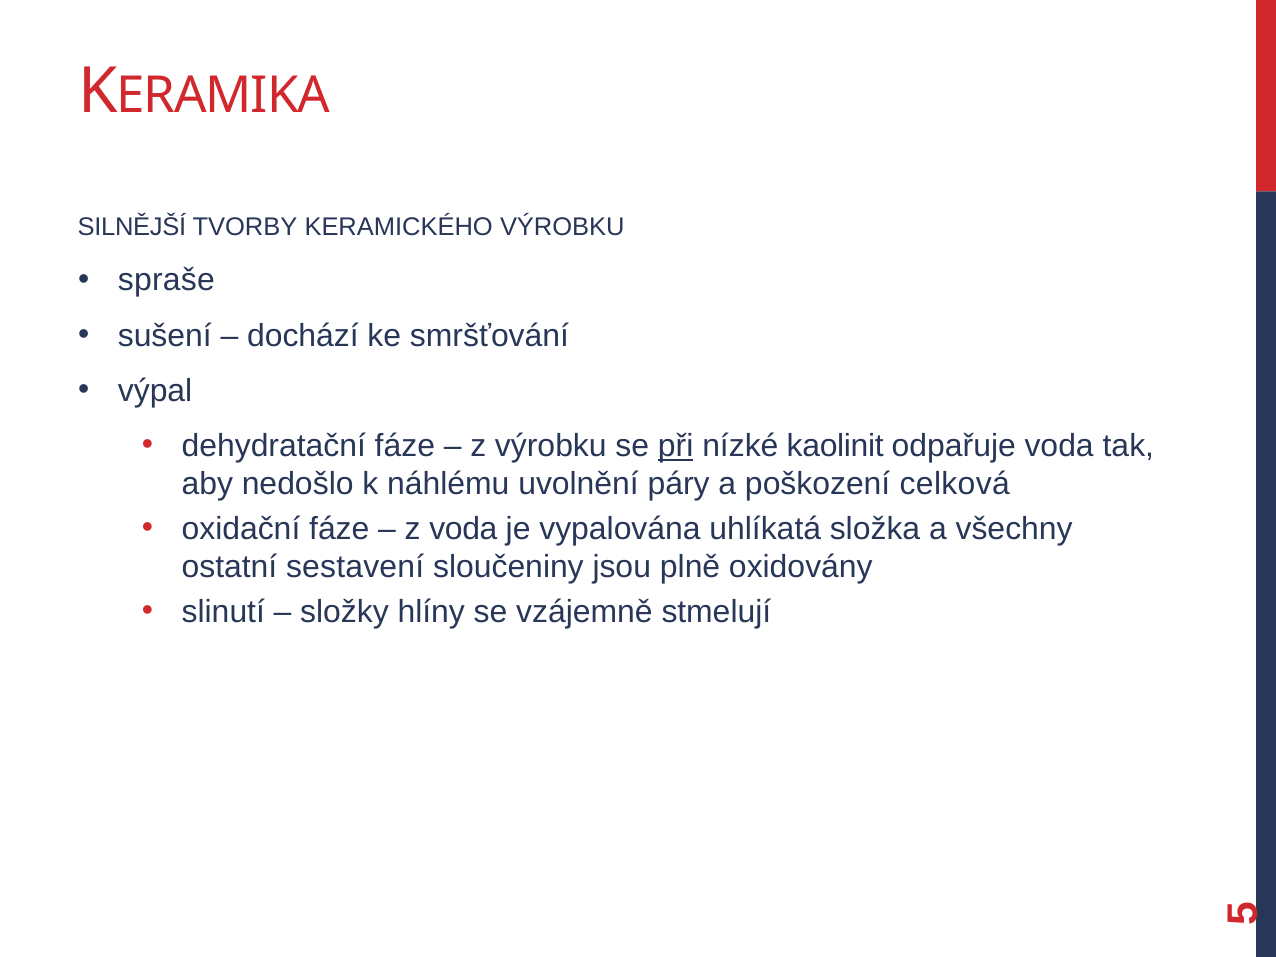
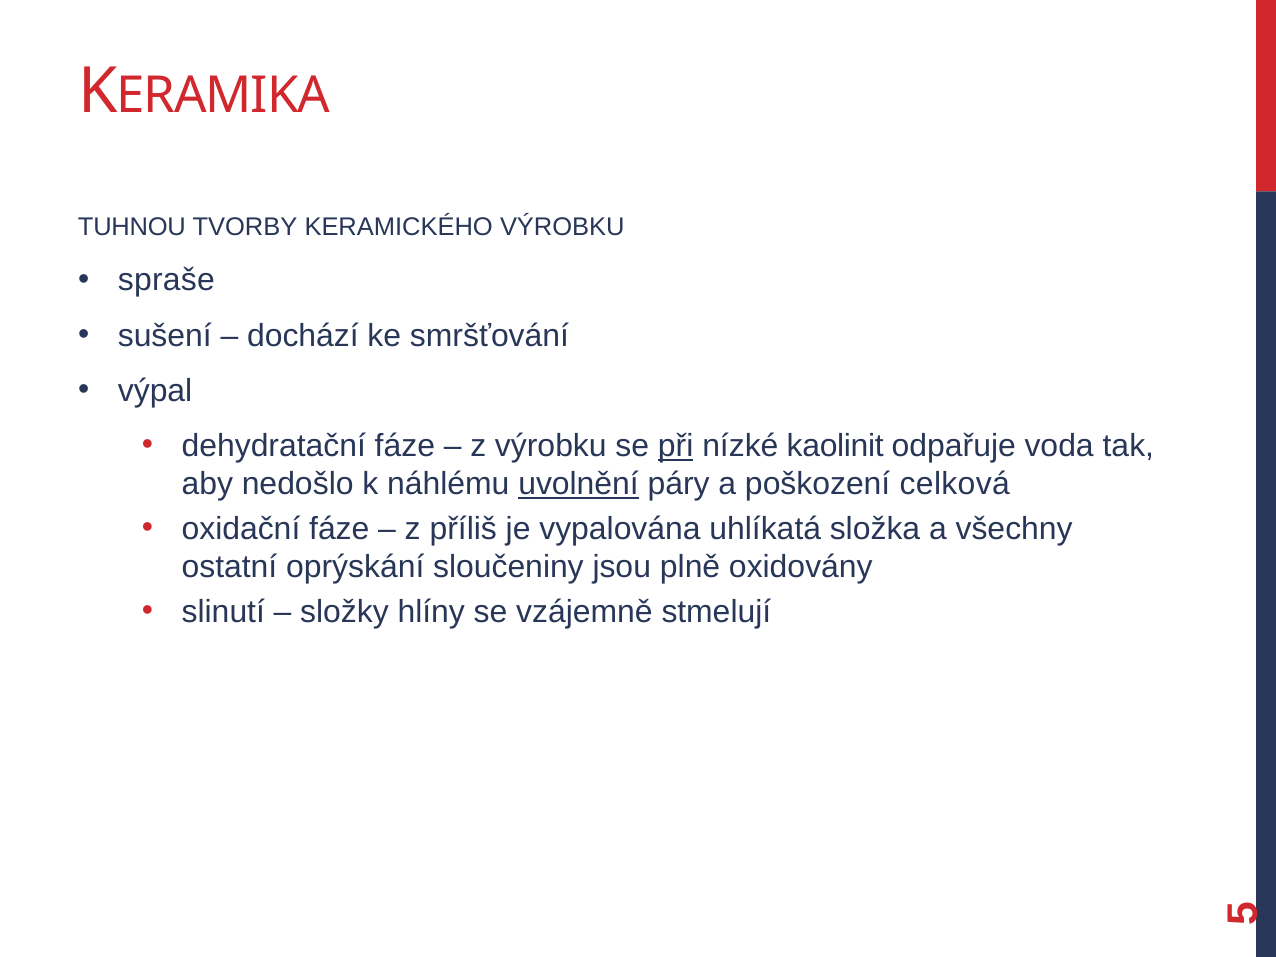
SILNĚJŠÍ: SILNĚJŠÍ -> TUHNOU (132, 227)
uvolnění underline: none -> present (579, 484)
z voda: voda -> příliš (463, 529)
sestavení: sestavení -> oprýskání (355, 567)
